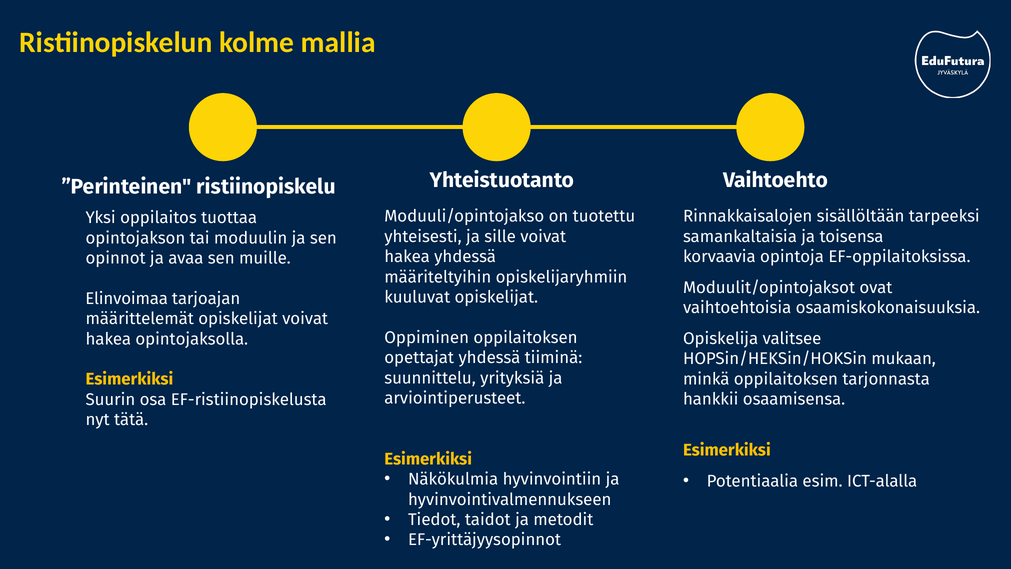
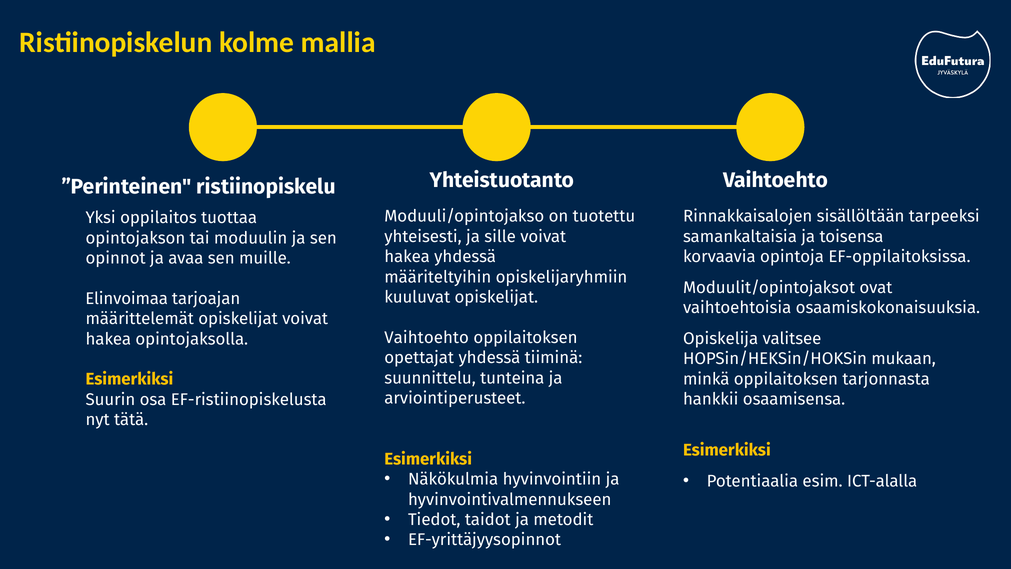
Oppiminen: Oppiminen -> Vaihtoehto (427, 338)
yrityksiä: yrityksiä -> tunteina (512, 378)
